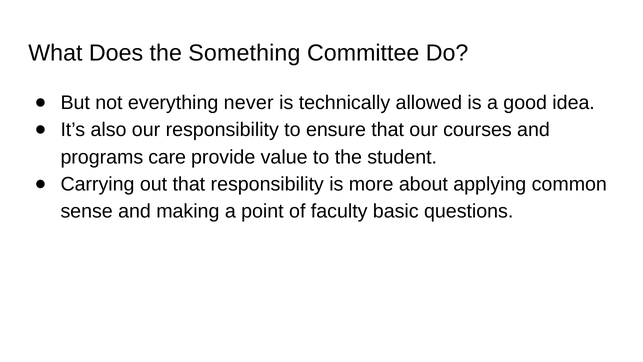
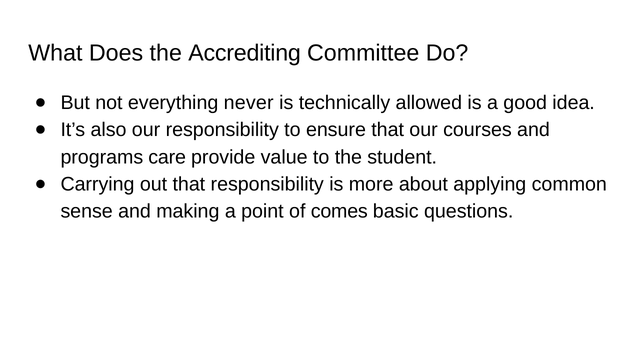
Something: Something -> Accrediting (245, 53)
faculty: faculty -> comes (339, 211)
